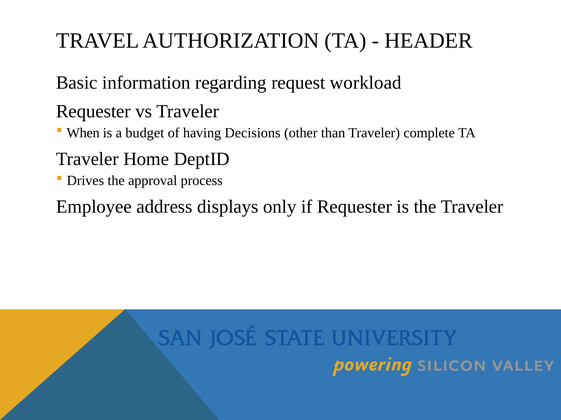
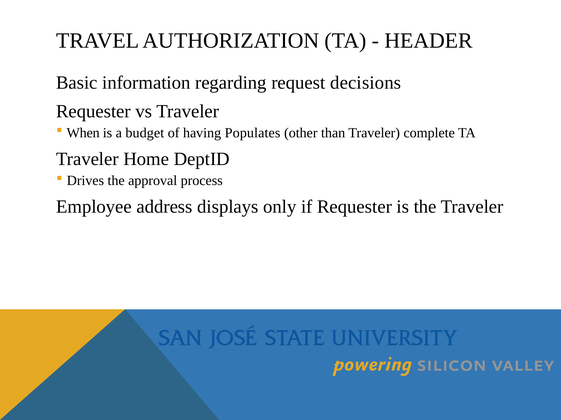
workload: workload -> decisions (366, 83)
Decisions: Decisions -> Populates (253, 133)
